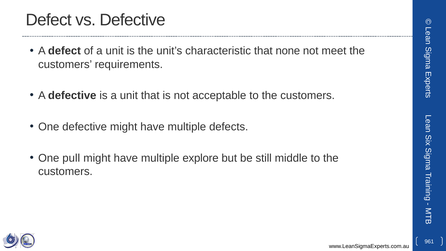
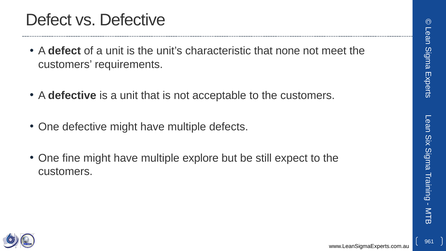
pull: pull -> fine (71, 158)
middle: middle -> expect (291, 158)
